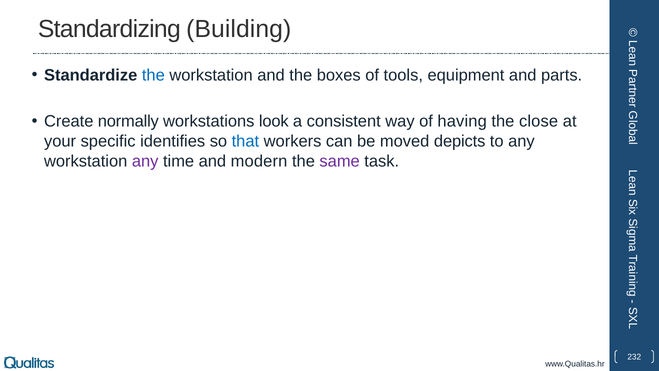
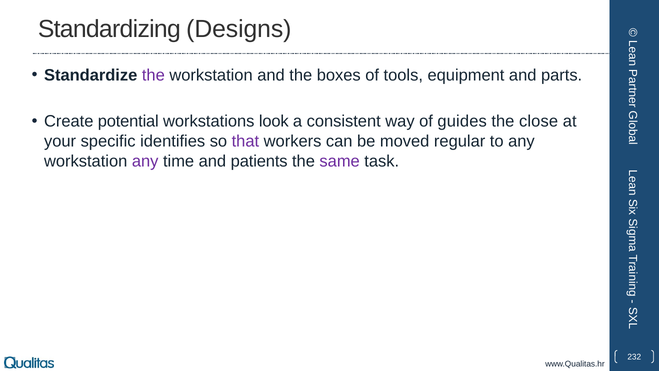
Building: Building -> Designs (239, 29)
the colour: blue -> purple (153, 75)
normally: normally -> potential (128, 121)
having: having -> guides (462, 121)
that colour: blue -> purple (245, 141)
depicts: depicts -> regular (460, 141)
modern: modern -> patients (259, 161)
